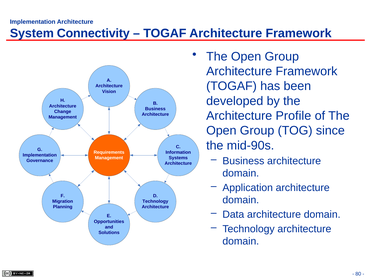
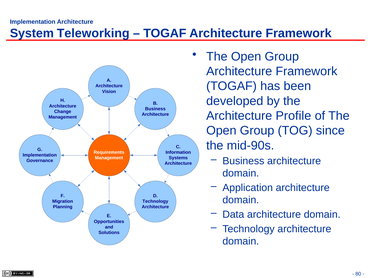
Connectivity: Connectivity -> Teleworking (93, 33)
